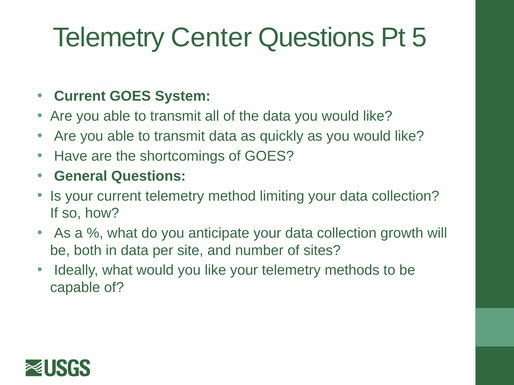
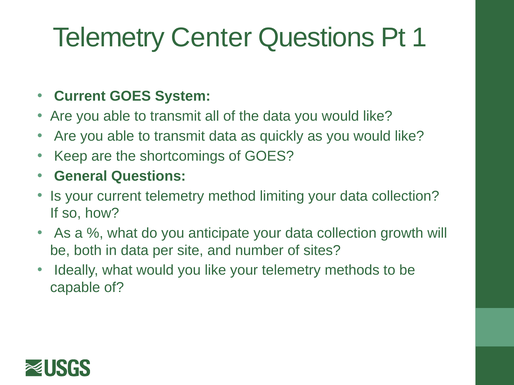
5: 5 -> 1 (419, 37)
Have: Have -> Keep (71, 156)
